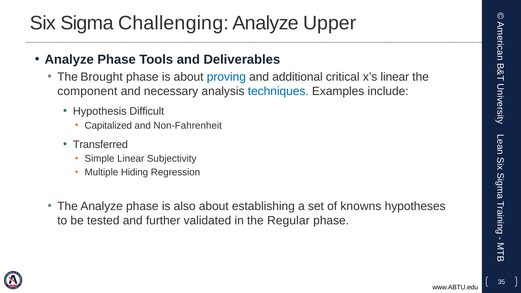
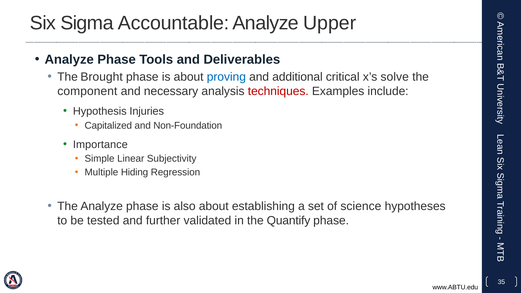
Challenging: Challenging -> Accountable (174, 23)
x’s linear: linear -> solve (395, 77)
techniques colour: blue -> red (278, 91)
Difficult: Difficult -> Injuries (147, 111)
Non-Fahrenheit: Non-Fahrenheit -> Non-Foundation (188, 125)
Transferred: Transferred -> Importance (100, 144)
knowns: knowns -> science (361, 206)
Regular: Regular -> Quantify (289, 220)
